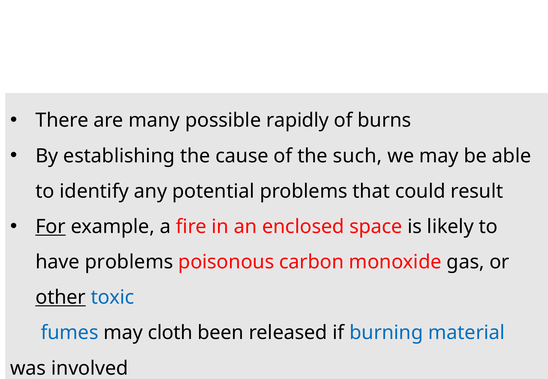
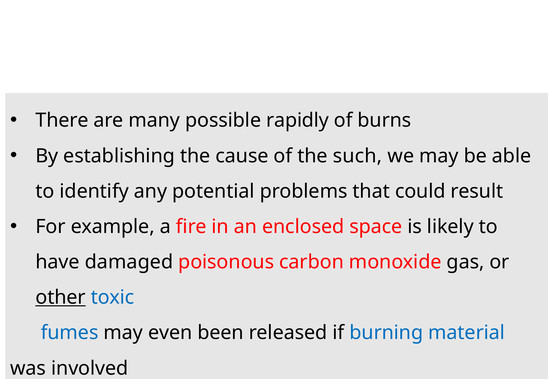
For underline: present -> none (51, 227)
have problems: problems -> damaged (129, 262)
cloth: cloth -> even (170, 333)
